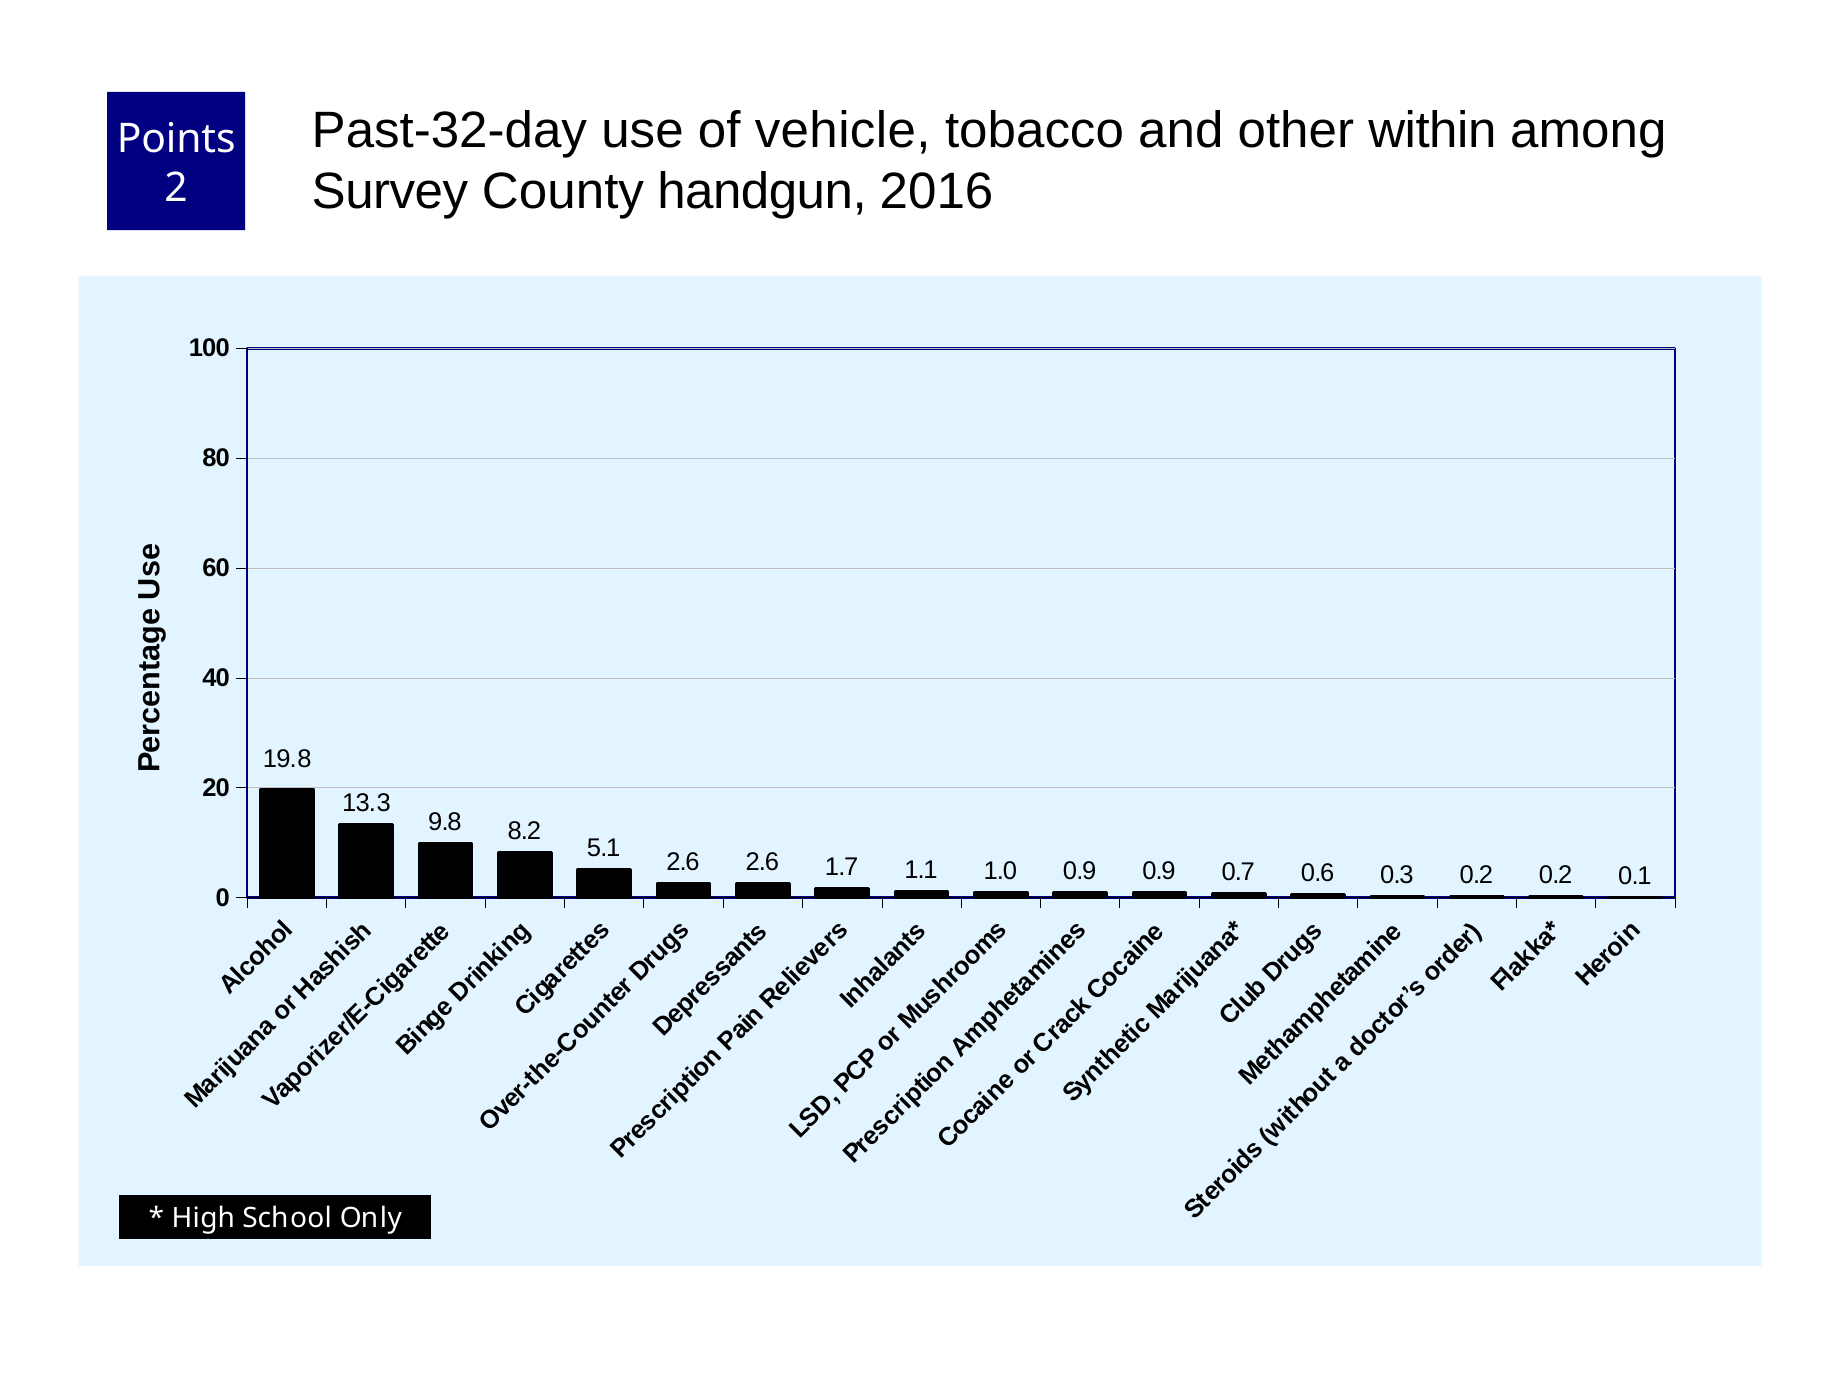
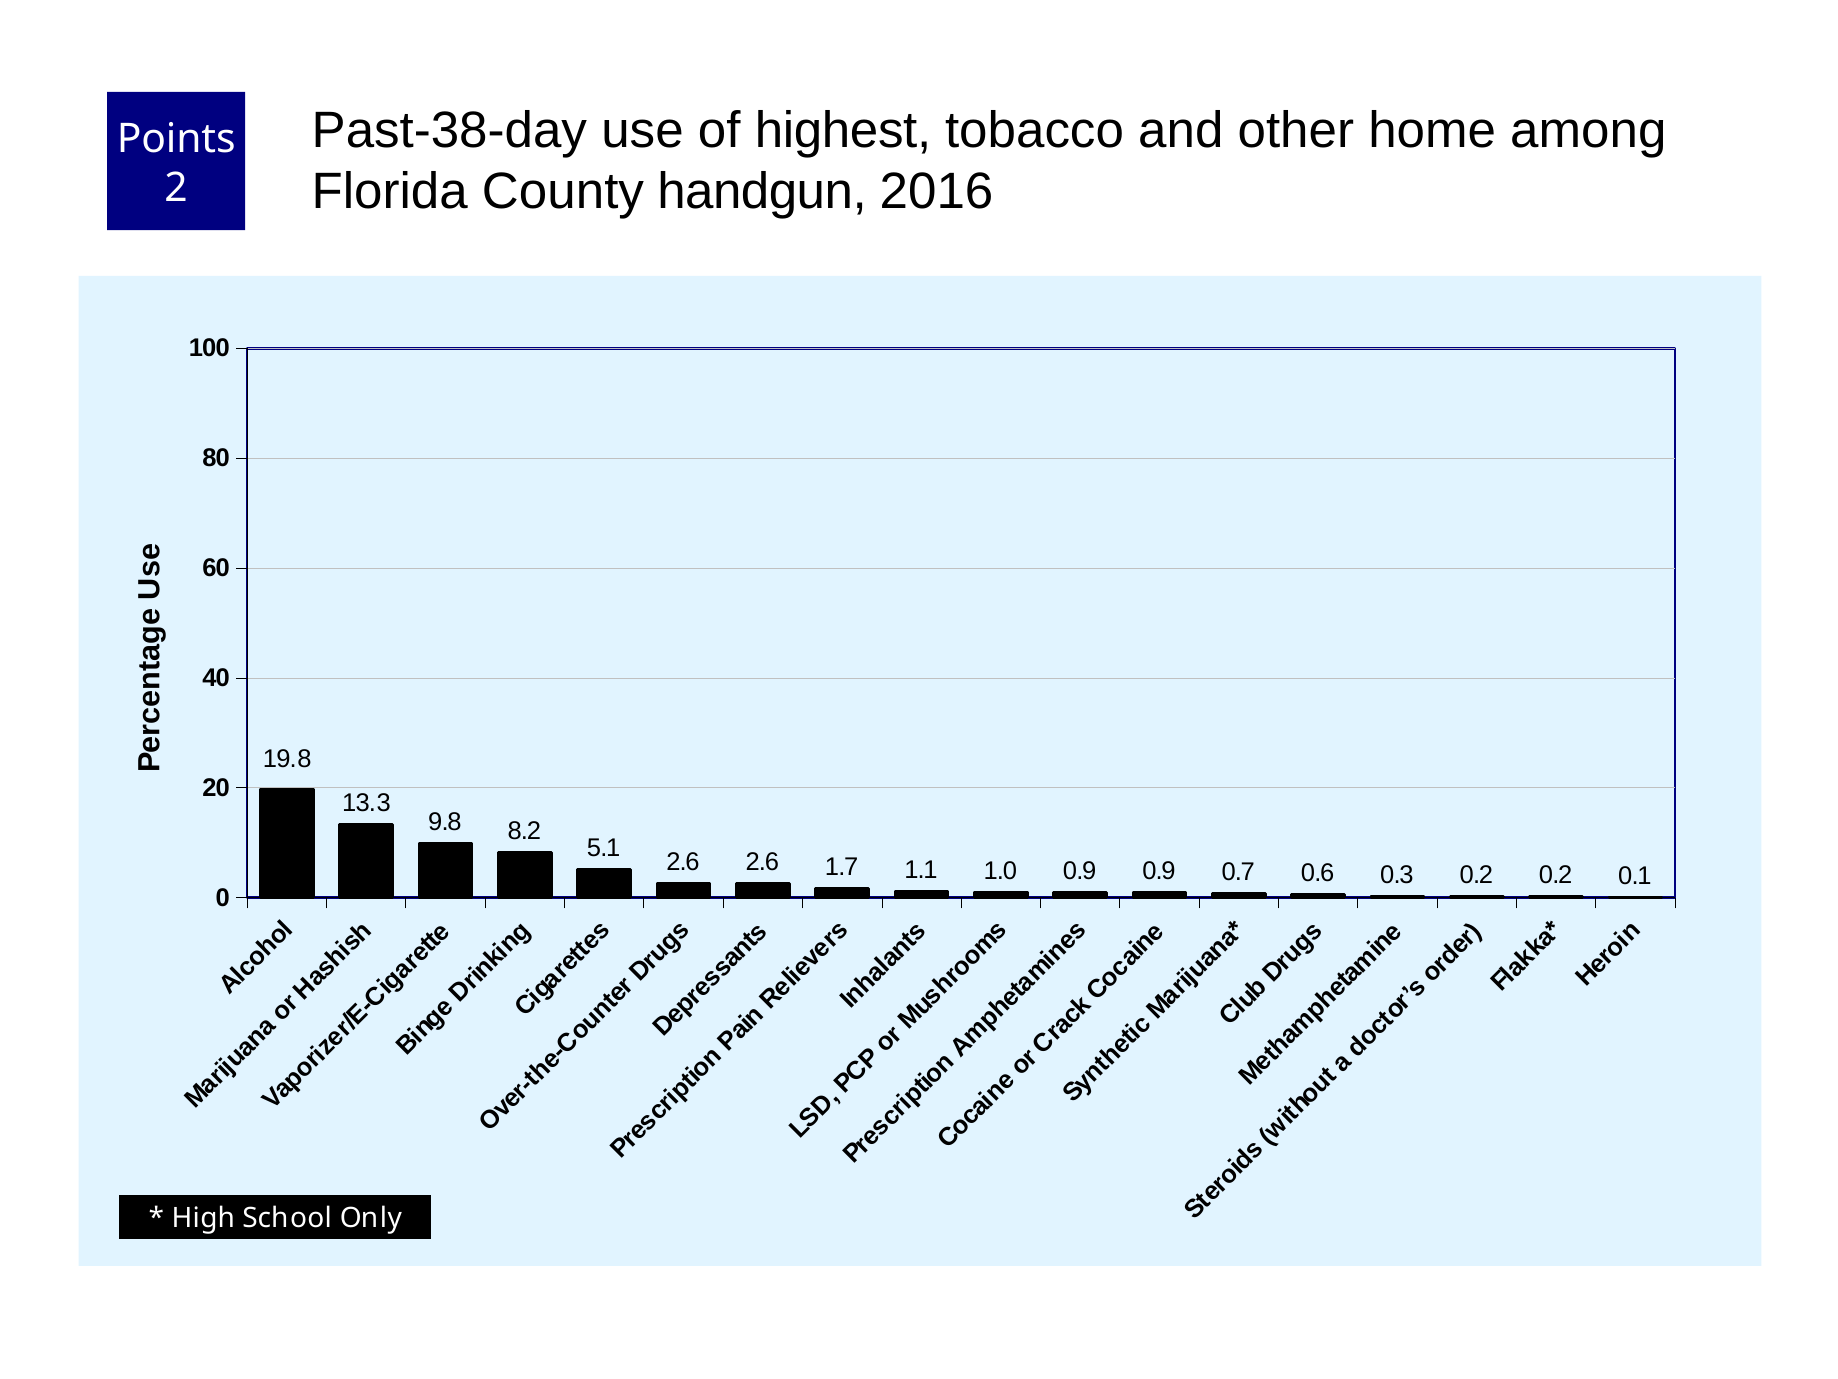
Past-32-day: Past-32-day -> Past-38-day (449, 131)
vehicle: vehicle -> highest (843, 131)
within: within -> home (1432, 131)
Survey: Survey -> Florida (390, 192)
